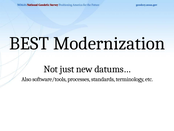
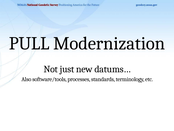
BEST: BEST -> PULL (29, 43)
